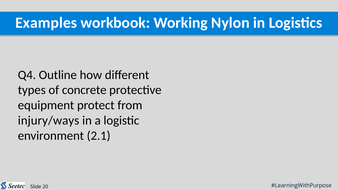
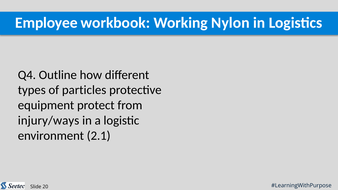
Examples: Examples -> Employee (46, 23)
concrete: concrete -> particles (84, 90)
